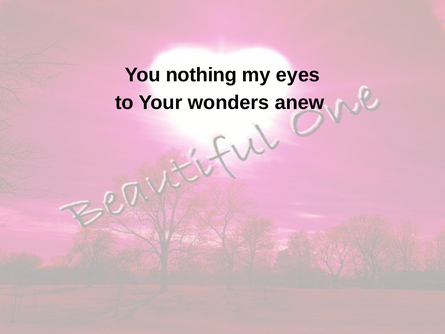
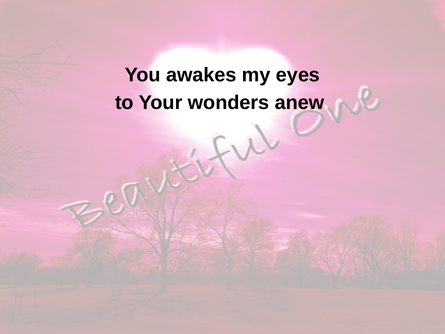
nothing: nothing -> awakes (201, 75)
